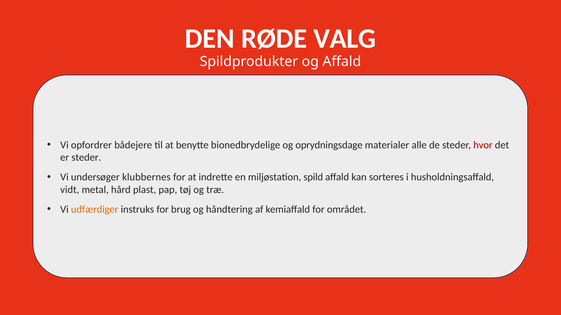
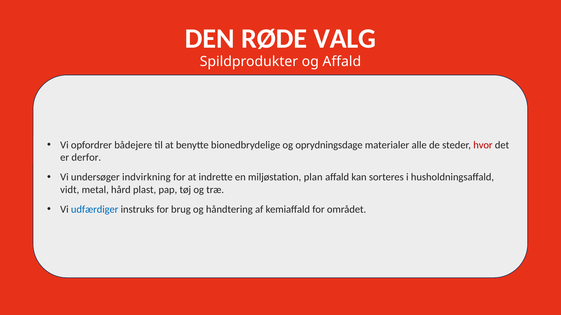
er steder: steder -> derfor (86, 158)
klubbernes: klubbernes -> indvirkning (146, 177)
spild: spild -> plan (313, 177)
udfærdiger colour: orange -> blue (95, 210)
